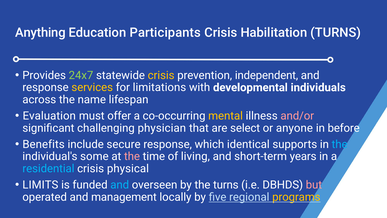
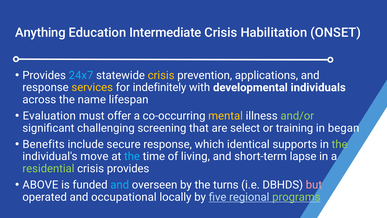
Participants: Participants -> Intermediate (165, 33)
Habilitation TURNS: TURNS -> ONSET (336, 33)
24x7 colour: light green -> light blue (81, 75)
independent: independent -> applications (266, 75)
limitations: limitations -> indefinitely (160, 87)
and/or colour: pink -> light green (297, 116)
physician: physician -> screening (162, 128)
anyone: anyone -> training (295, 128)
before: before -> began (344, 128)
the colour: light blue -> light green (340, 144)
some: some -> move (94, 156)
the colour: pink -> light blue (132, 156)
years: years -> lapse (303, 156)
residential colour: light blue -> light green (48, 168)
crisis physical: physical -> provides (128, 168)
LIMITS: LIMITS -> ABOVE (40, 185)
management: management -> occupational (124, 197)
programs colour: yellow -> light green (296, 197)
